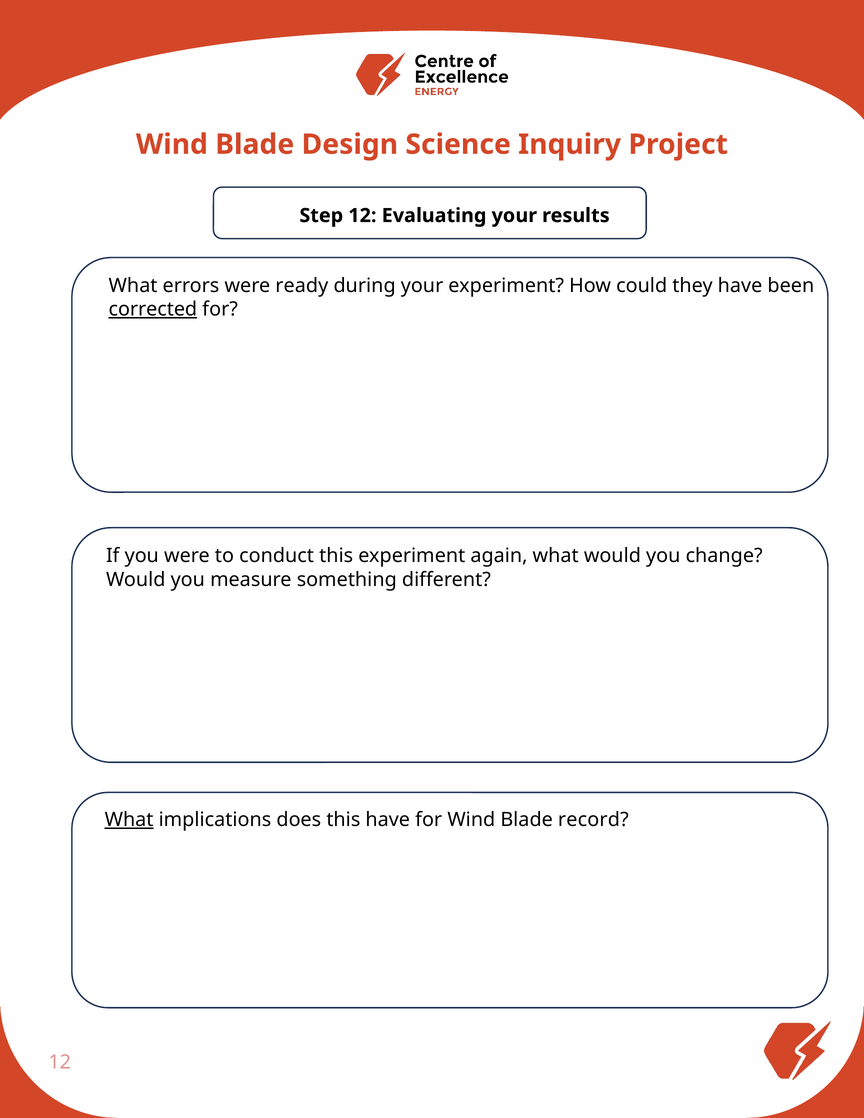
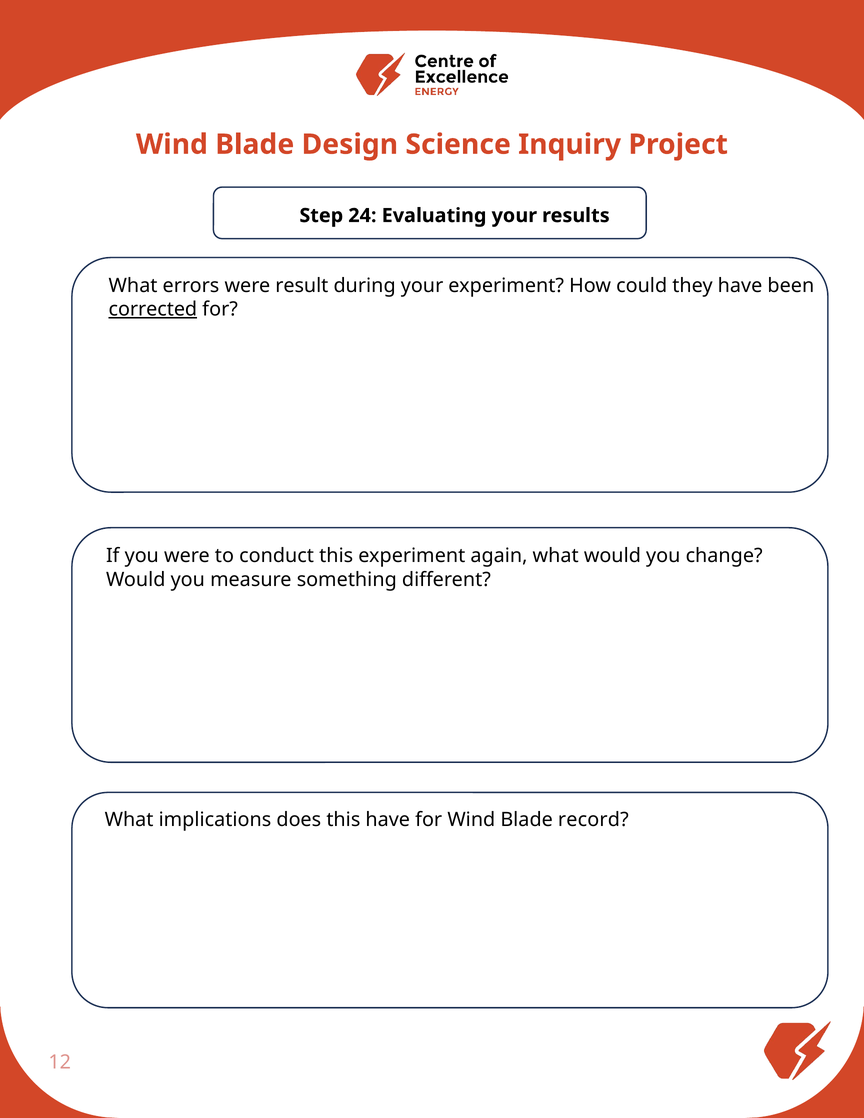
Step 12: 12 -> 24 (362, 216)
ready: ready -> result (302, 286)
What underline: present -> none (129, 820)
